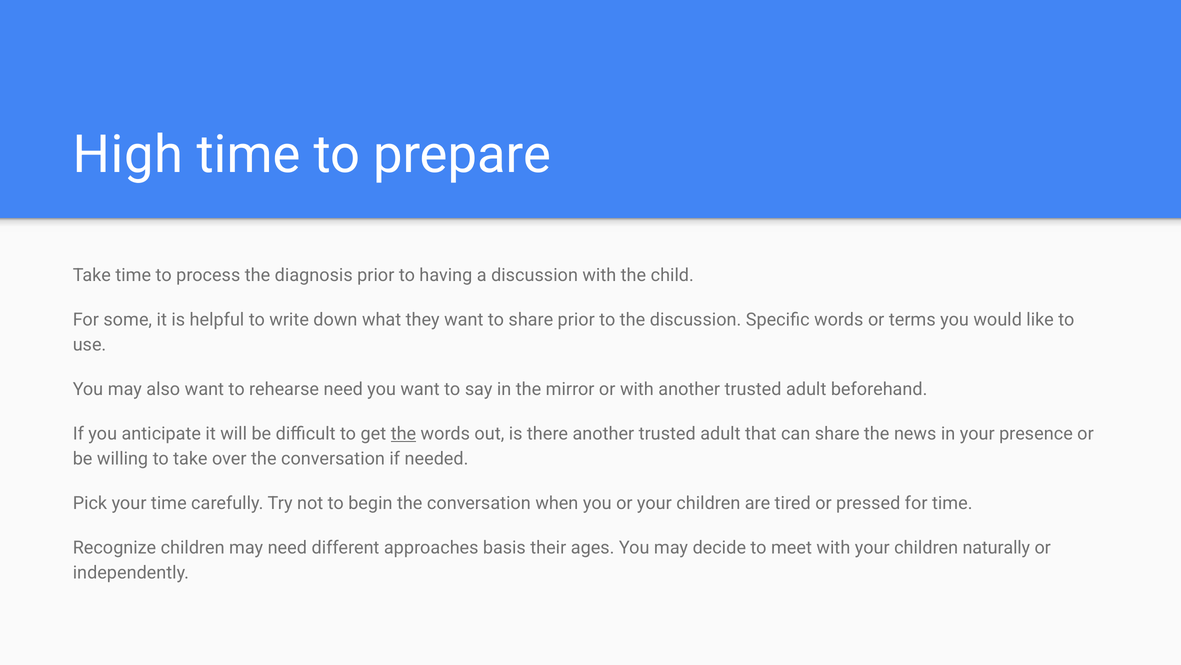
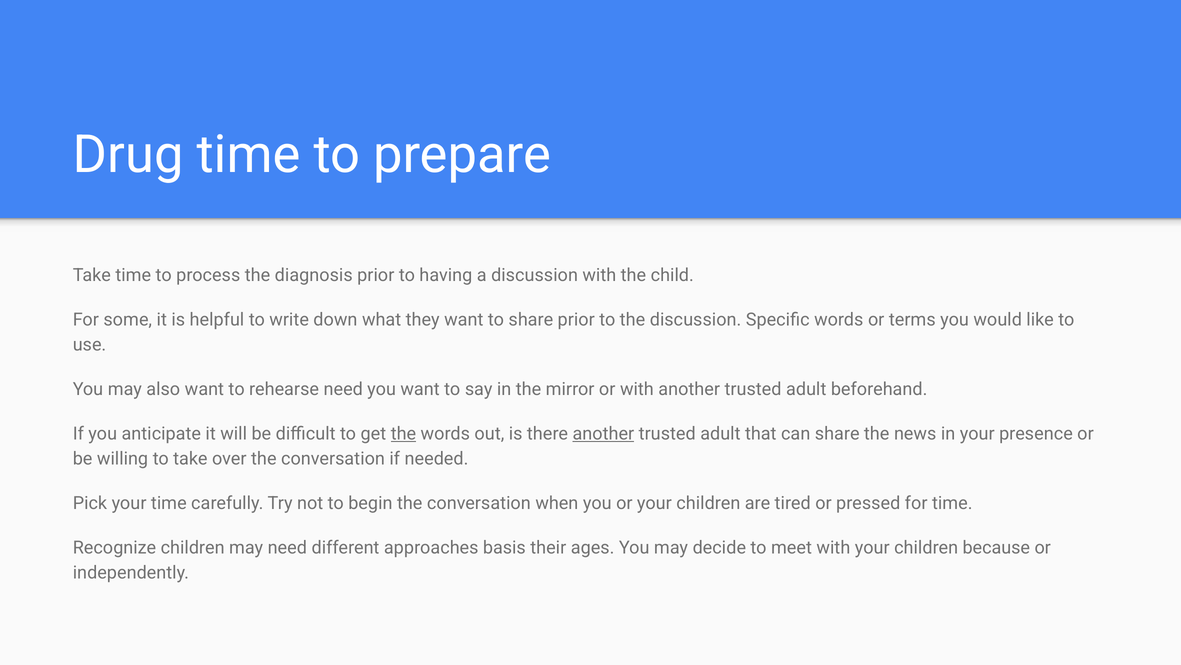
High: High -> Drug (128, 155)
another underline: none -> present (603, 433)
naturally: naturally -> because (996, 547)
